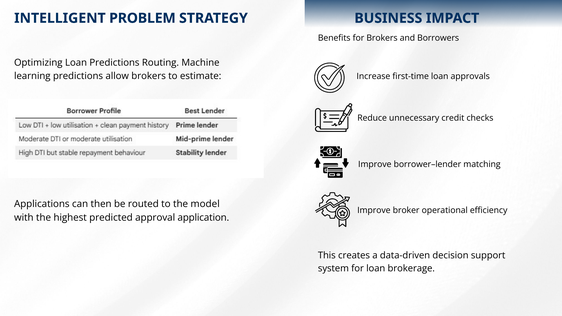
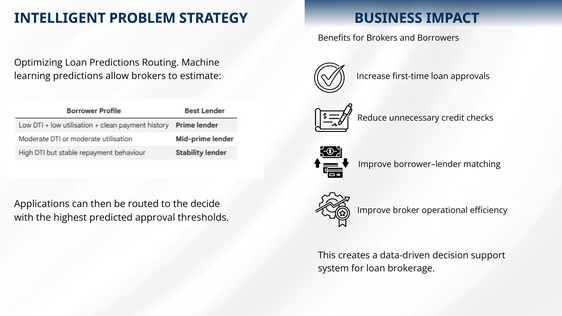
model: model -> decide (205, 204)
application: application -> thresholds (203, 218)
